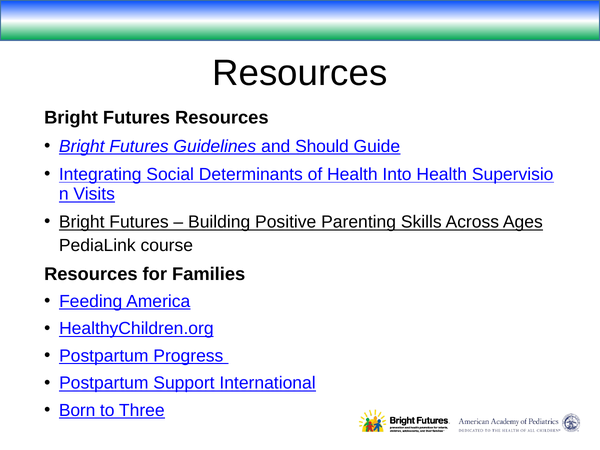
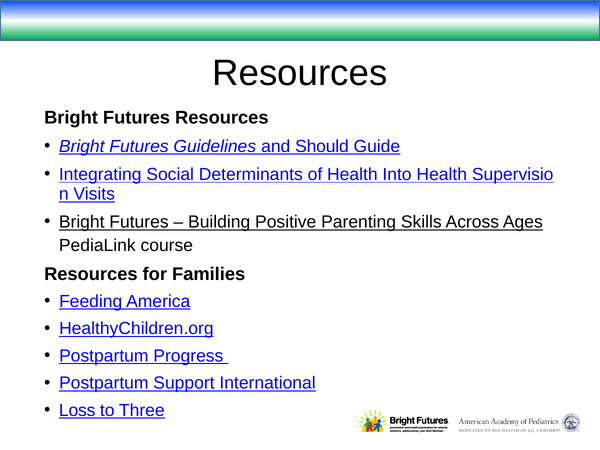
Born: Born -> Loss (77, 410)
